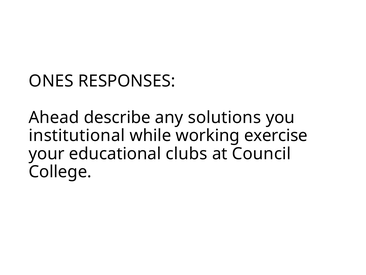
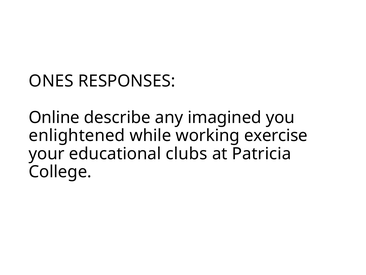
Ahead: Ahead -> Online (54, 117)
solutions: solutions -> imagined (225, 117)
institutional: institutional -> enlightened (77, 135)
Council: Council -> Patricia (261, 154)
